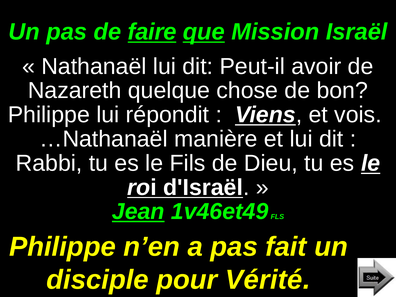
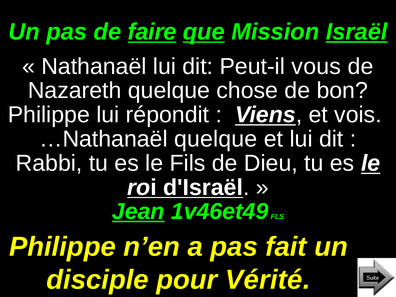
Israël underline: none -> present (357, 32)
avoir: avoir -> vous (316, 66)
…Nathanaël manière: manière -> quelque (216, 139)
